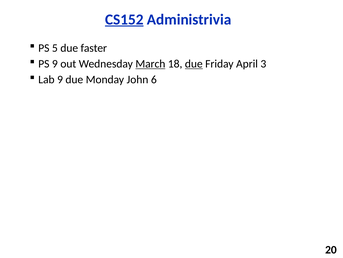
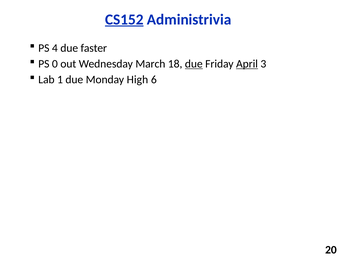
5: 5 -> 4 (55, 48)
PS 9: 9 -> 0 (55, 64)
March underline: present -> none (150, 64)
April underline: none -> present (247, 64)
Lab 9: 9 -> 1 (60, 79)
John: John -> High (137, 79)
